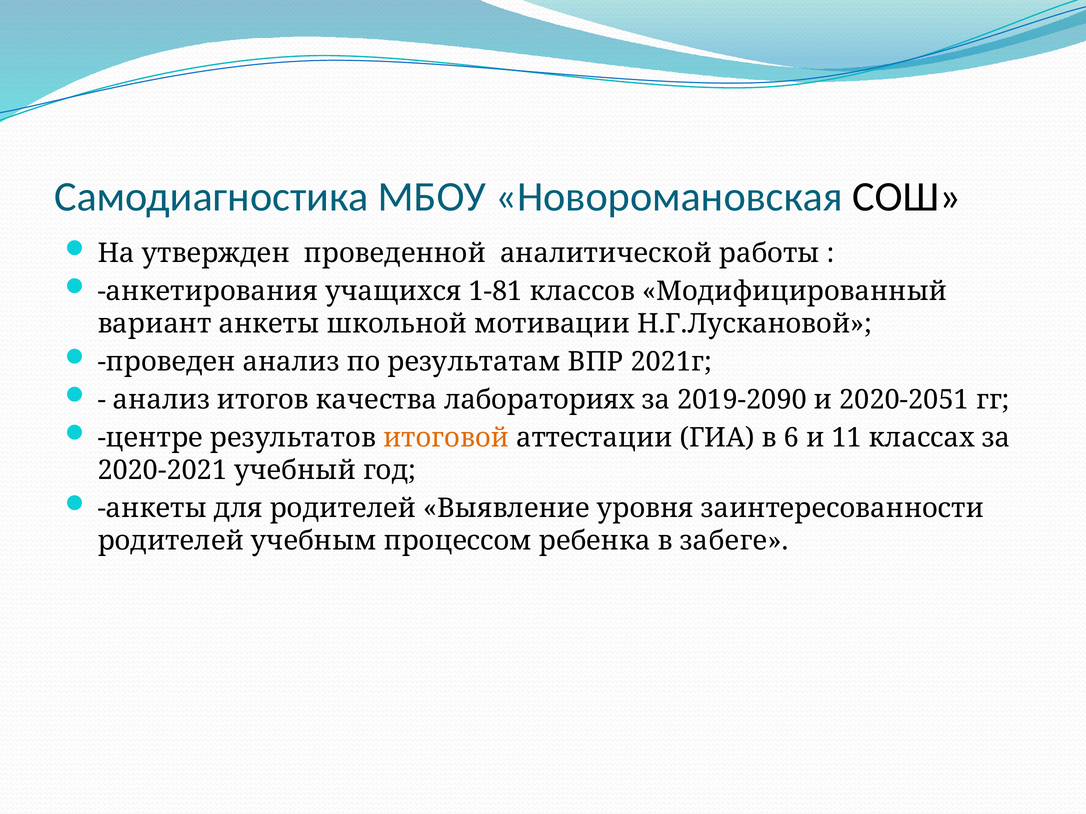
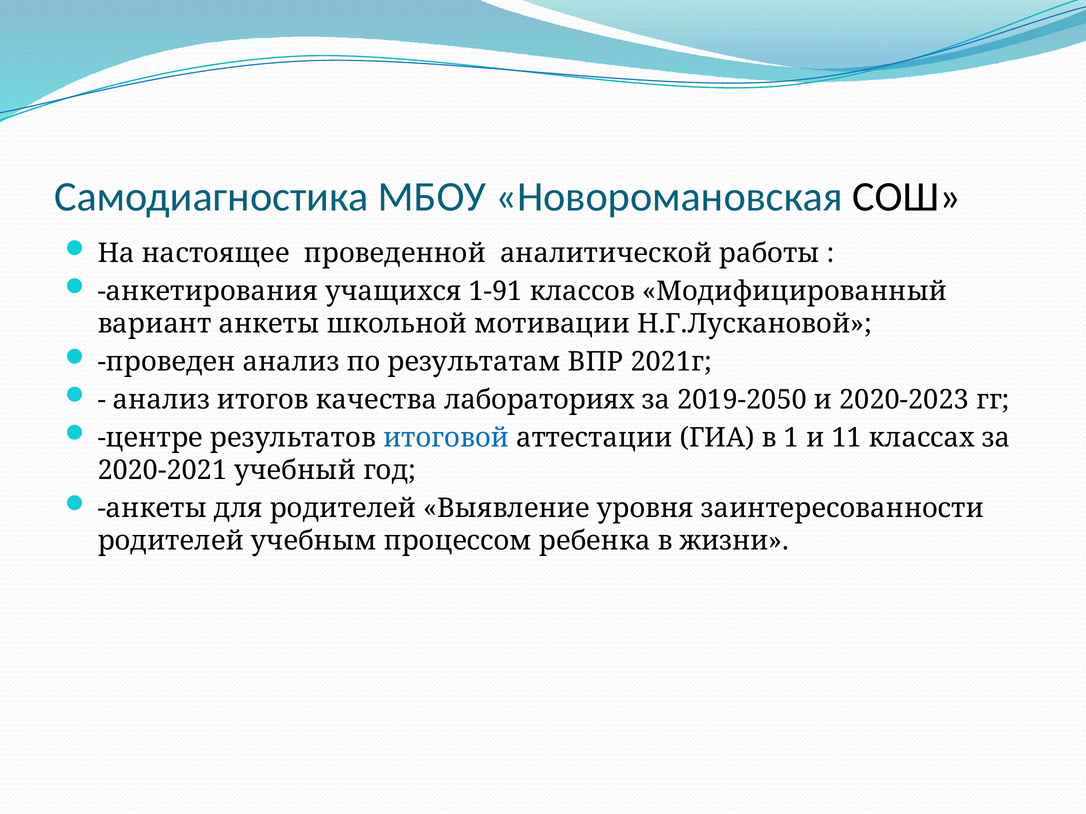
утвержден: утвержден -> настоящее (216, 253)
1-81: 1-81 -> 1-91 (496, 291)
2019-2090: 2019-2090 -> 2019-2050 (742, 400)
2020-2051: 2020-2051 -> 2020-2023 (904, 400)
итоговой colour: orange -> blue (446, 438)
6: 6 -> 1 (792, 438)
забеге: забеге -> жизни (734, 541)
